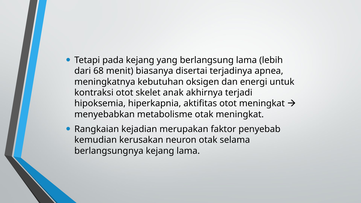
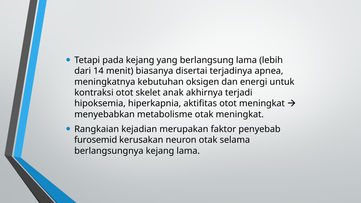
68: 68 -> 14 (99, 71)
kemudian: kemudian -> furosemid (96, 140)
